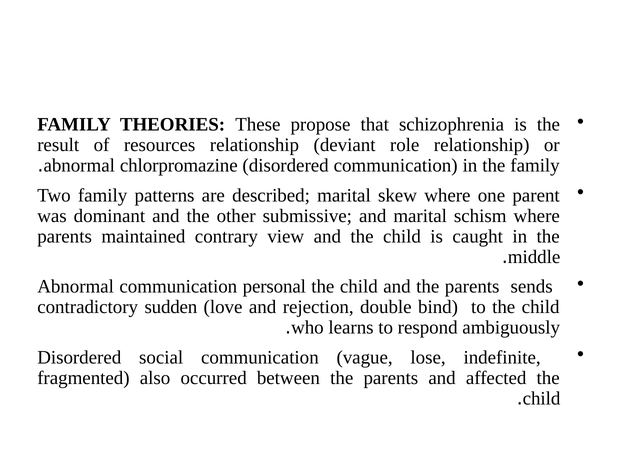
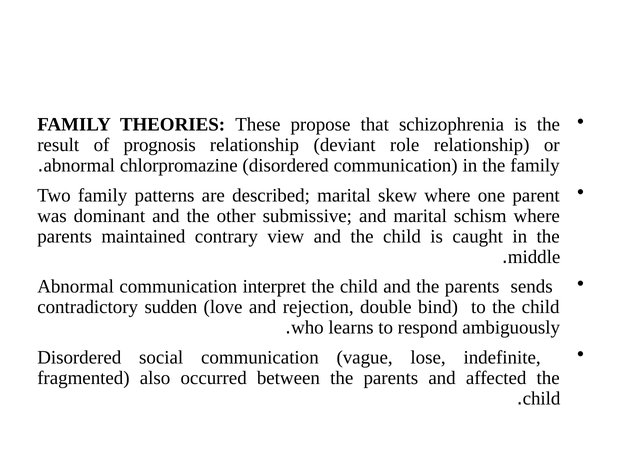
resources: resources -> prognosis (160, 145)
personal: personal -> interpret (274, 286)
